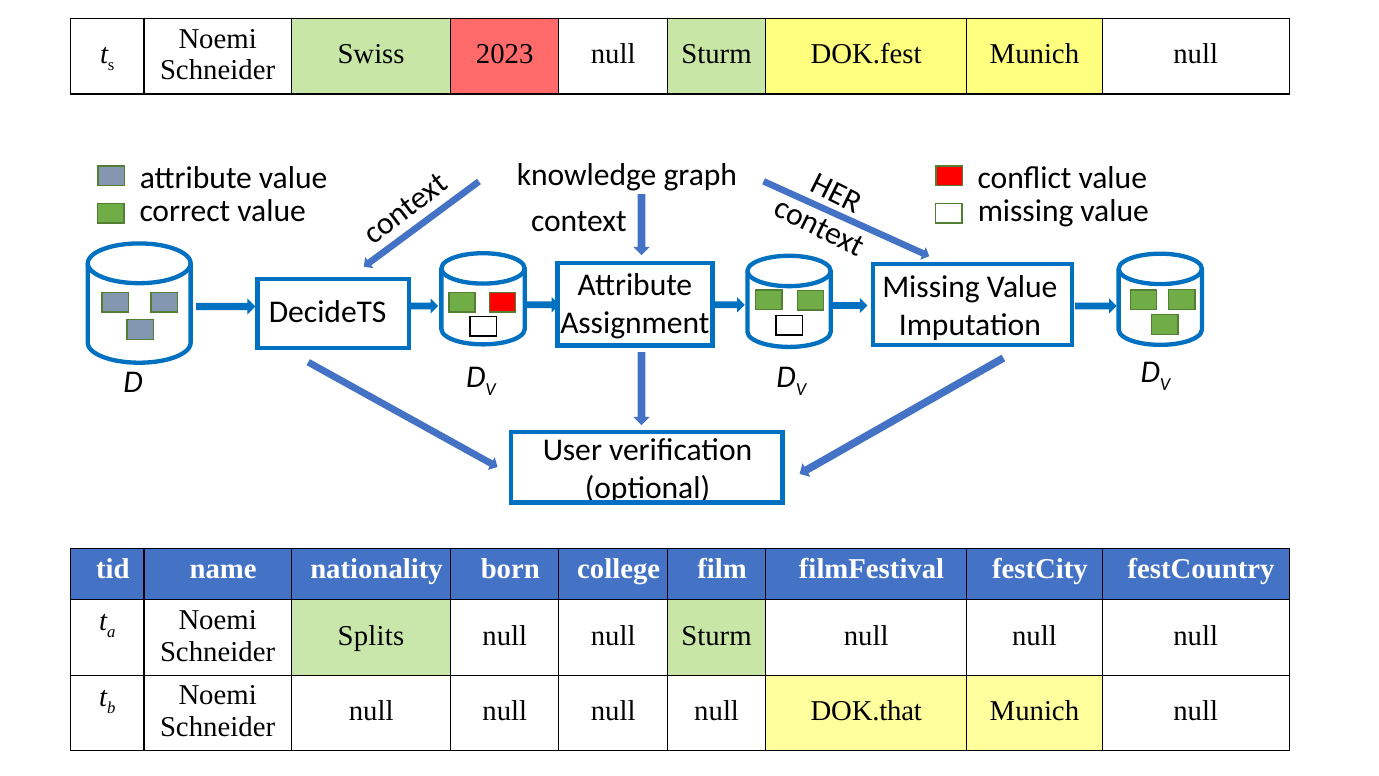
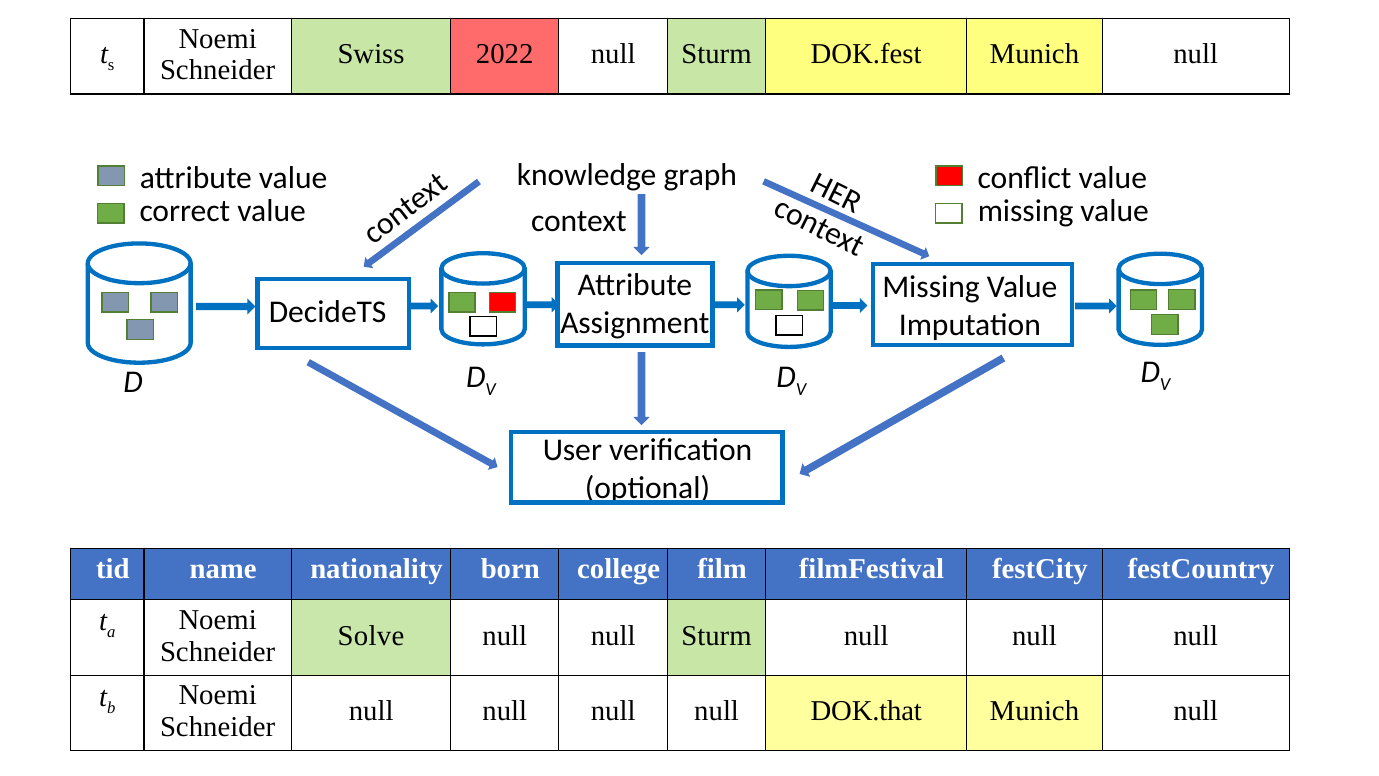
2023: 2023 -> 2022 (505, 54)
Splits: Splits -> Solve (371, 635)
